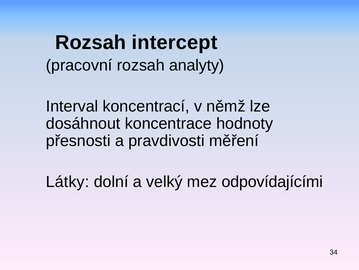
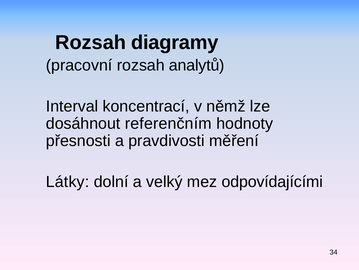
intercept: intercept -> diagramy (175, 42)
analyty: analyty -> analytů (197, 65)
koncentrace: koncentrace -> referenčním (168, 123)
